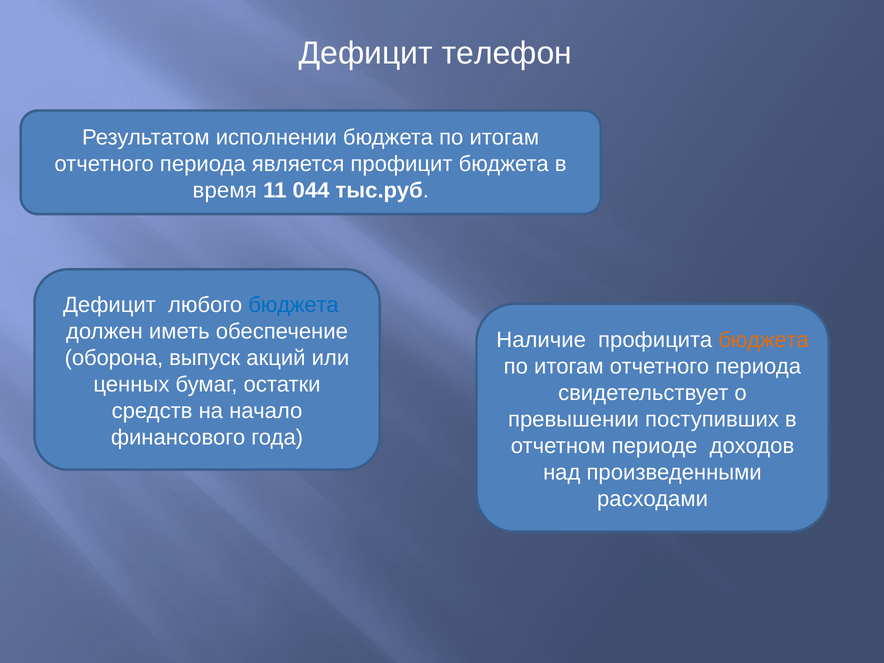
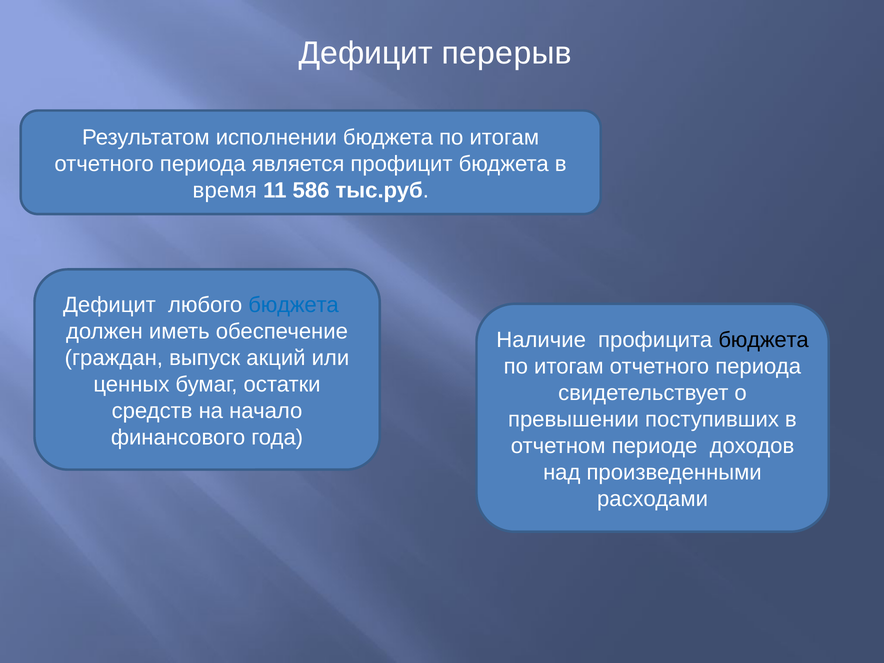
телефон: телефон -> перерыв (507, 53)
044: 044 -> 586 (311, 190)
бюджета colour: orange -> black (764, 340)
оборона: оборона -> граждан (114, 358)
